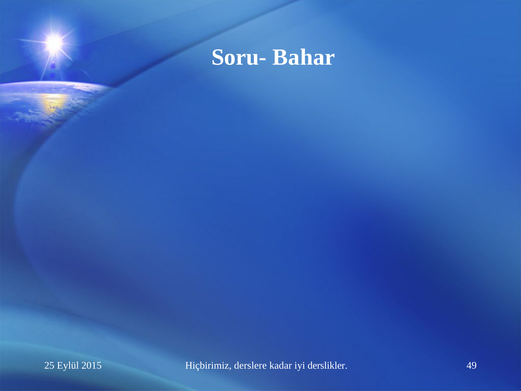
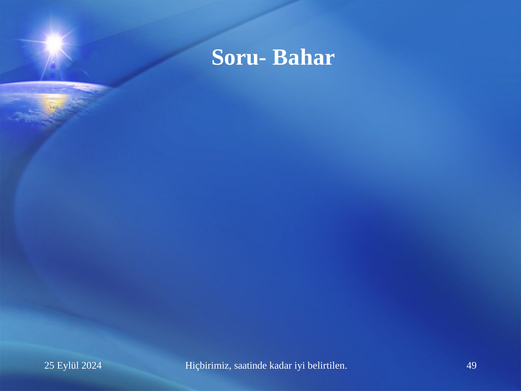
2015: 2015 -> 2024 (92, 365)
derslere: derslere -> saatinde (251, 365)
derslikler: derslikler -> belirtilen (327, 365)
